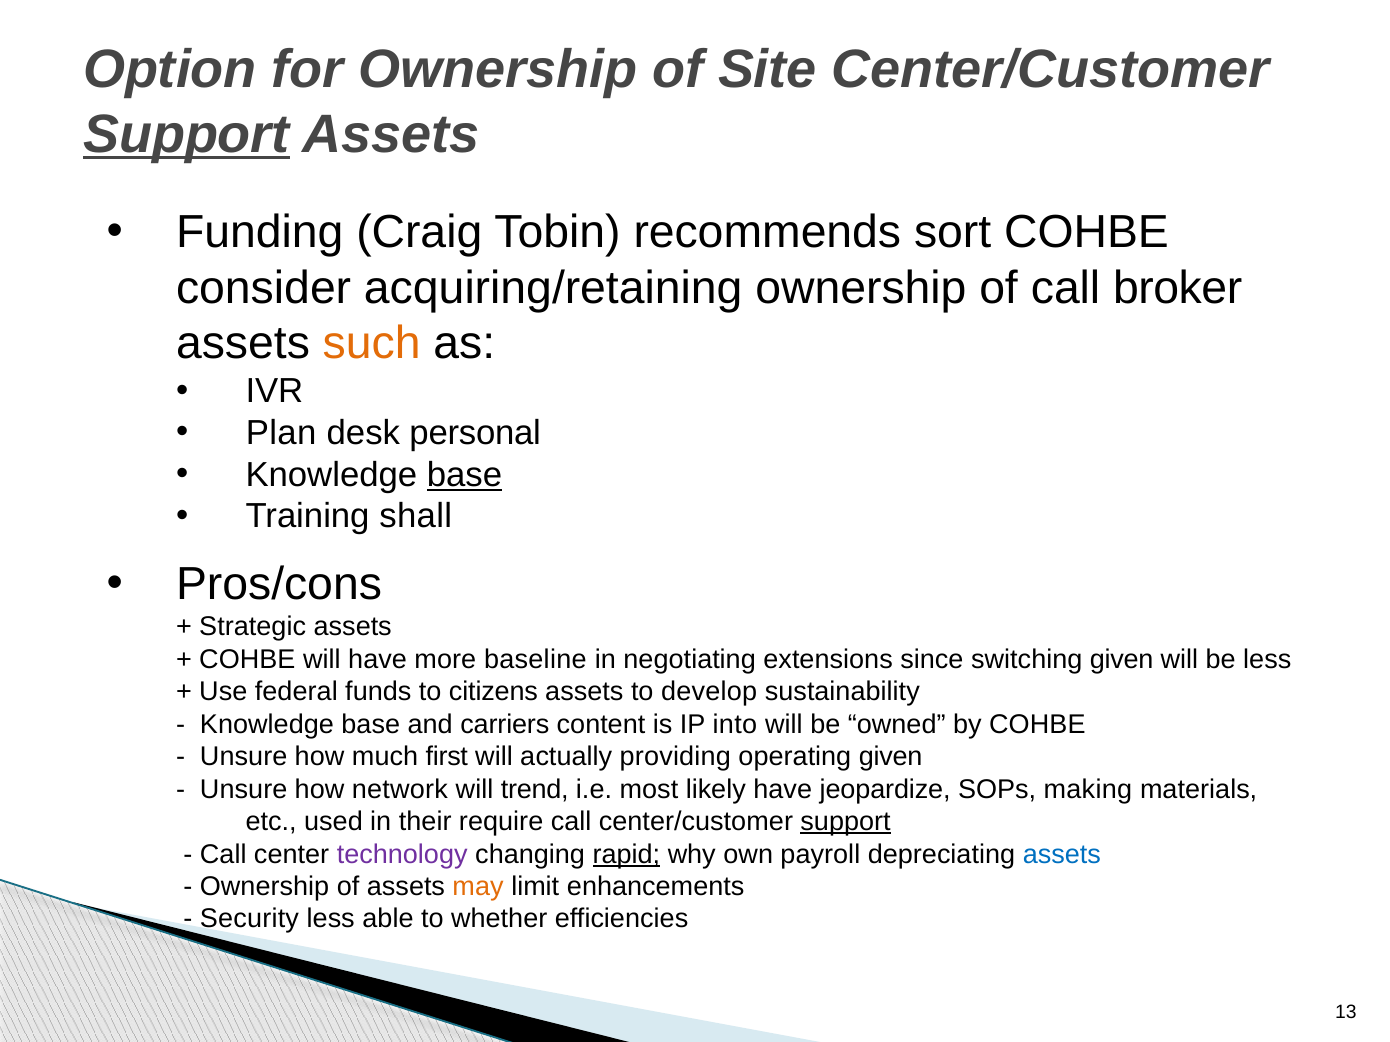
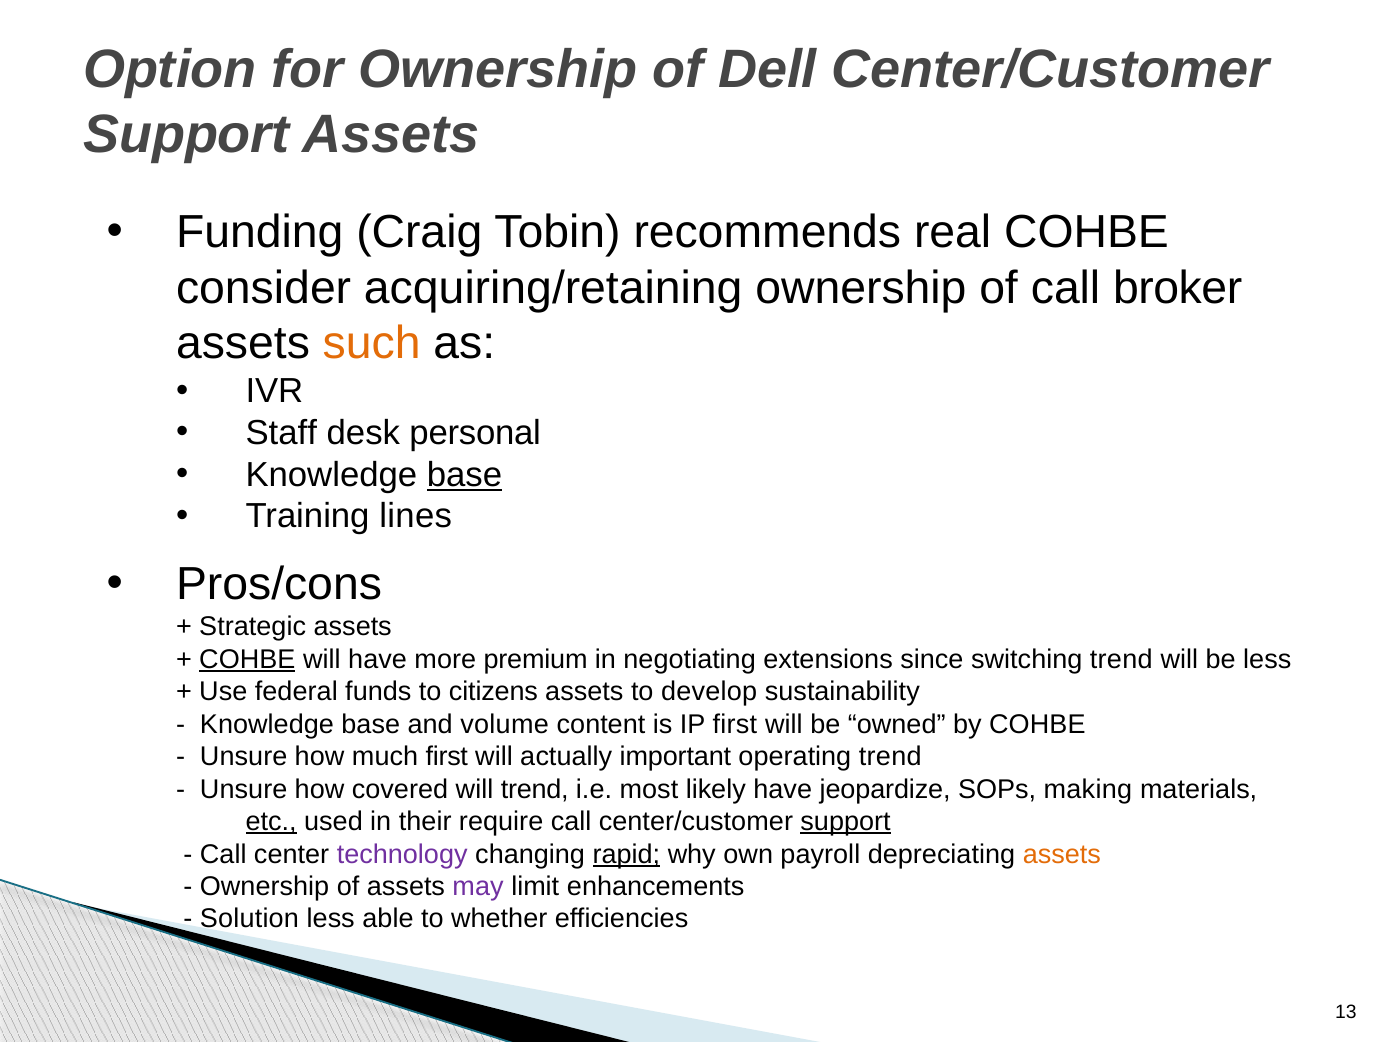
Site: Site -> Dell (767, 70)
Support underline: present -> none (187, 135)
sort: sort -> real (953, 233)
Plan: Plan -> Staff (281, 433)
shall: shall -> lines (416, 517)
COHBE underline: none -> present (247, 660)
baseline: baseline -> premium (536, 660)
switching given: given -> trend (1121, 660)
carriers: carriers -> volume (505, 725)
IP into: into -> first (735, 725)
providing: providing -> important (675, 757)
operating given: given -> trend (890, 757)
network: network -> covered (400, 790)
etc underline: none -> present (271, 822)
assets colour: blue -> orange (1062, 855)
may colour: orange -> purple (478, 887)
Security: Security -> Solution (249, 919)
